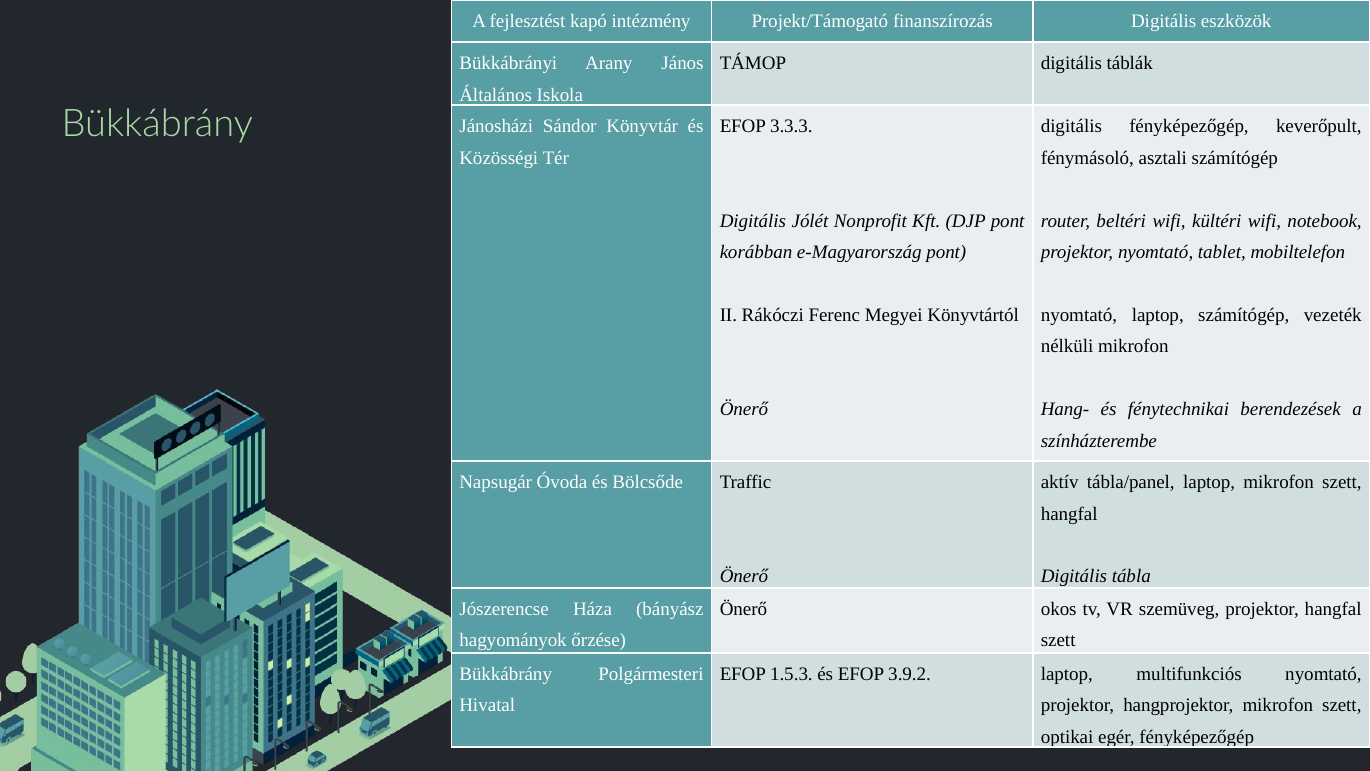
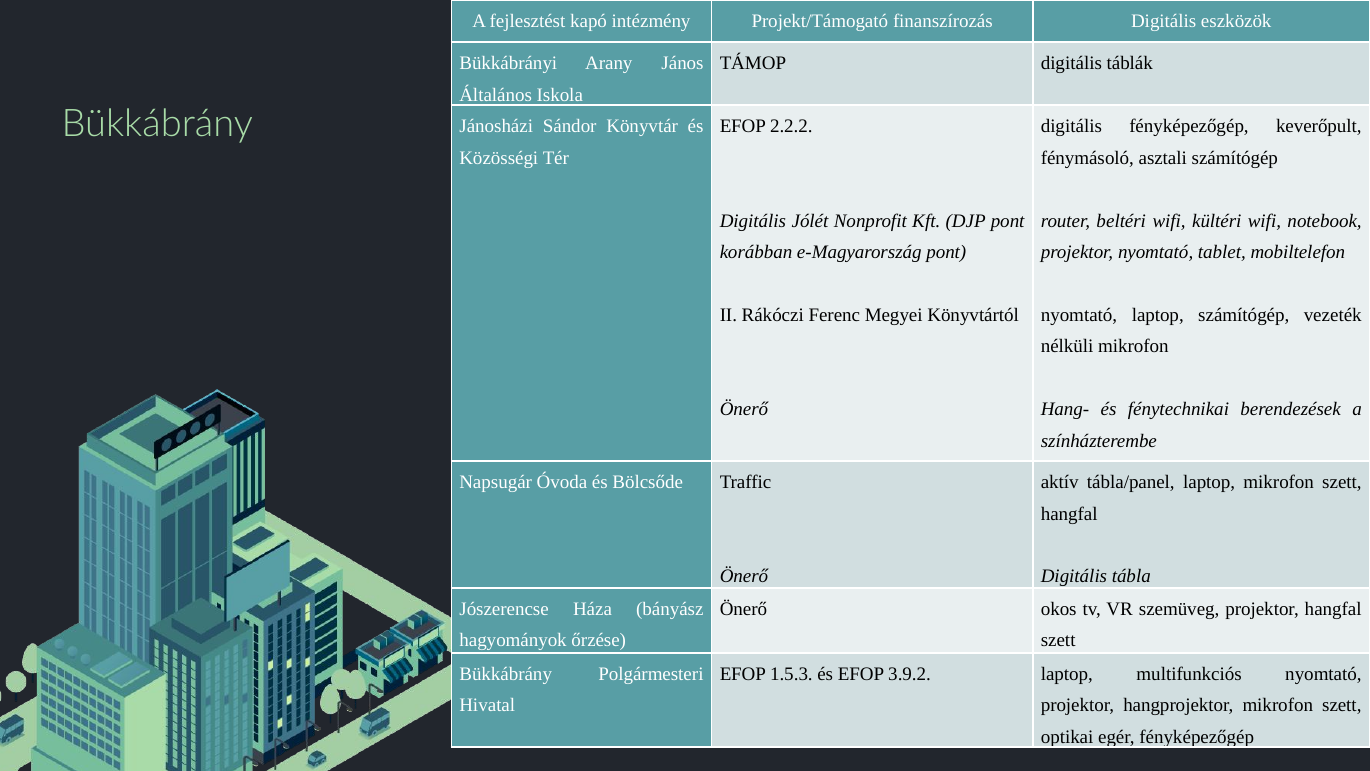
3.3.3: 3.3.3 -> 2.2.2 (791, 126)
